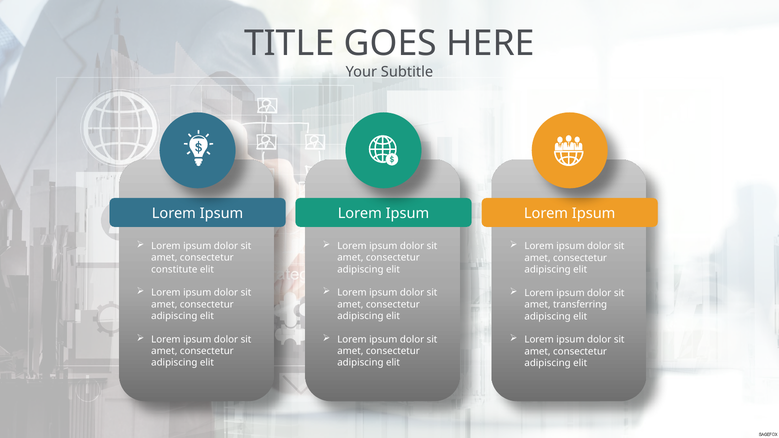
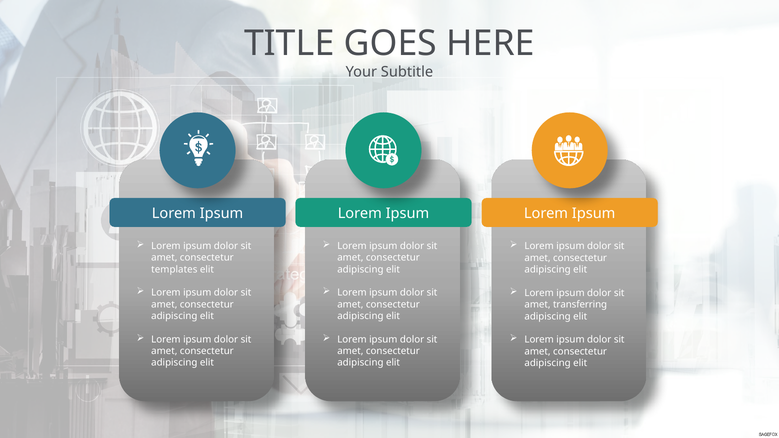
constitute: constitute -> templates (174, 269)
